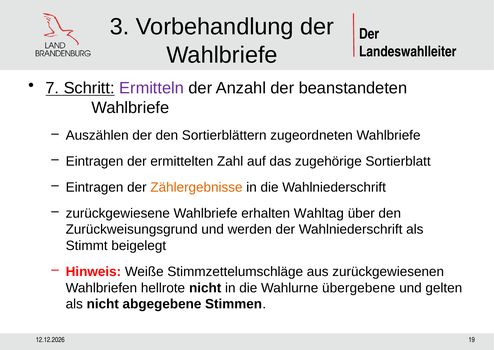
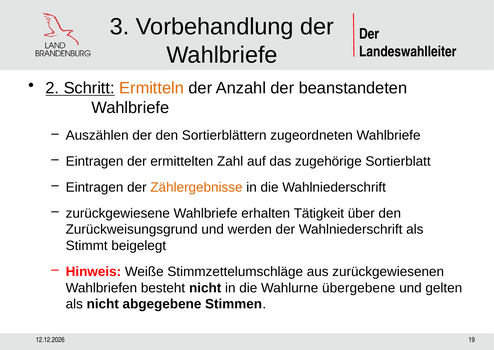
7: 7 -> 2 (52, 88)
Ermitteln colour: purple -> orange (152, 88)
Wahltag: Wahltag -> Tätigkeit (319, 213)
hellrote: hellrote -> besteht (163, 287)
